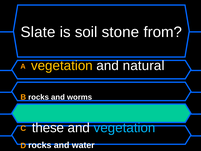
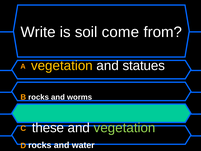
Slate: Slate -> Write (38, 32)
stone: stone -> come (120, 32)
natural: natural -> statues (144, 65)
vegetation colour: light blue -> light green (125, 128)
